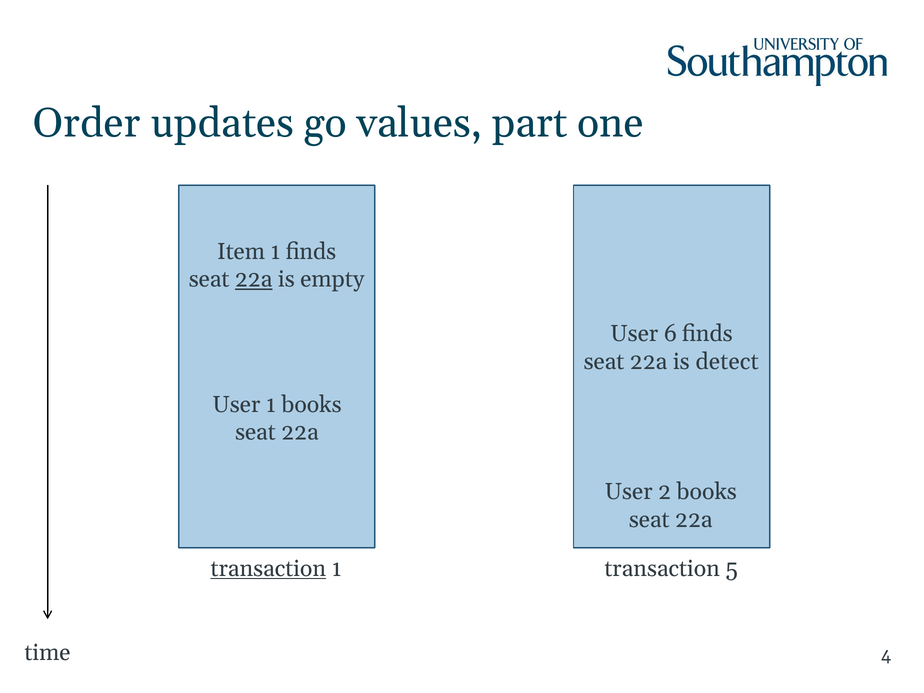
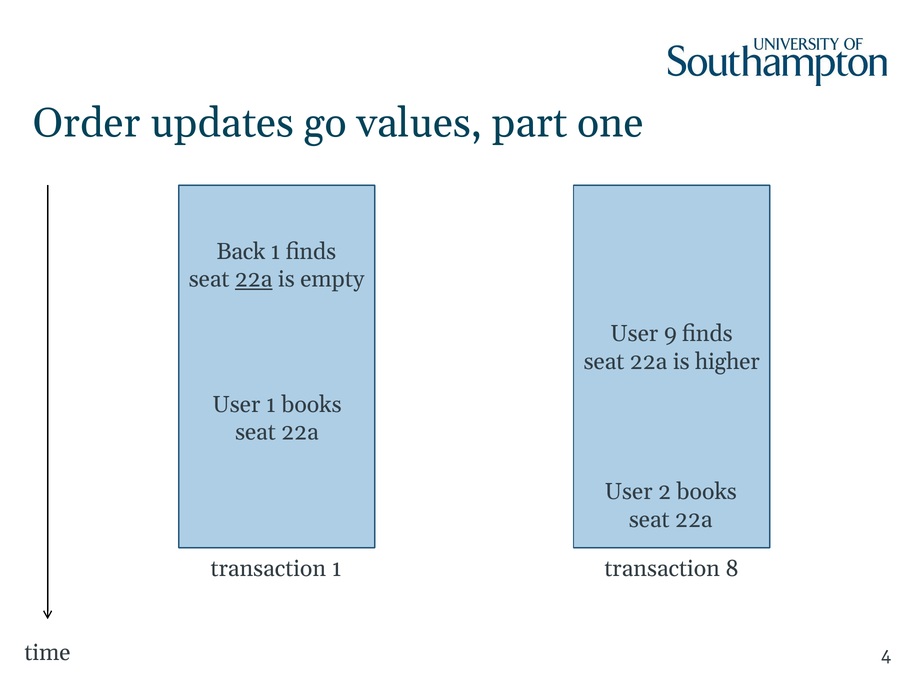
Item: Item -> Back (241, 252)
6: 6 -> 9 (670, 334)
detect: detect -> higher (727, 362)
transaction underline: present -> none (268, 569)
5: 5 -> 8 (732, 569)
